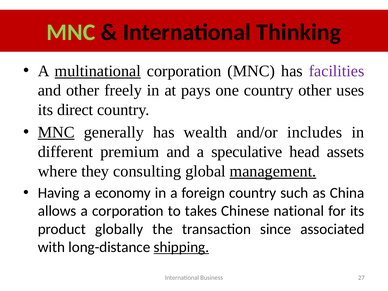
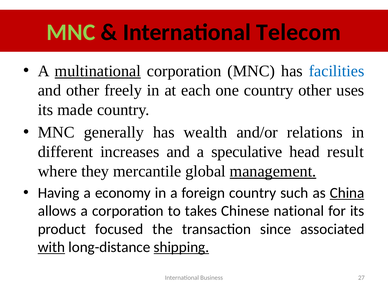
Thinking: Thinking -> Telecom (299, 32)
facilities colour: purple -> blue (337, 71)
pays: pays -> each (196, 90)
direct: direct -> made (75, 110)
MNC underline: present -> none (56, 132)
includes: includes -> relations (315, 132)
premium: premium -> increases (130, 152)
assets: assets -> result (345, 152)
consulting: consulting -> mercantile (147, 171)
China underline: none -> present (347, 193)
globally: globally -> focused (119, 229)
with underline: none -> present (51, 247)
